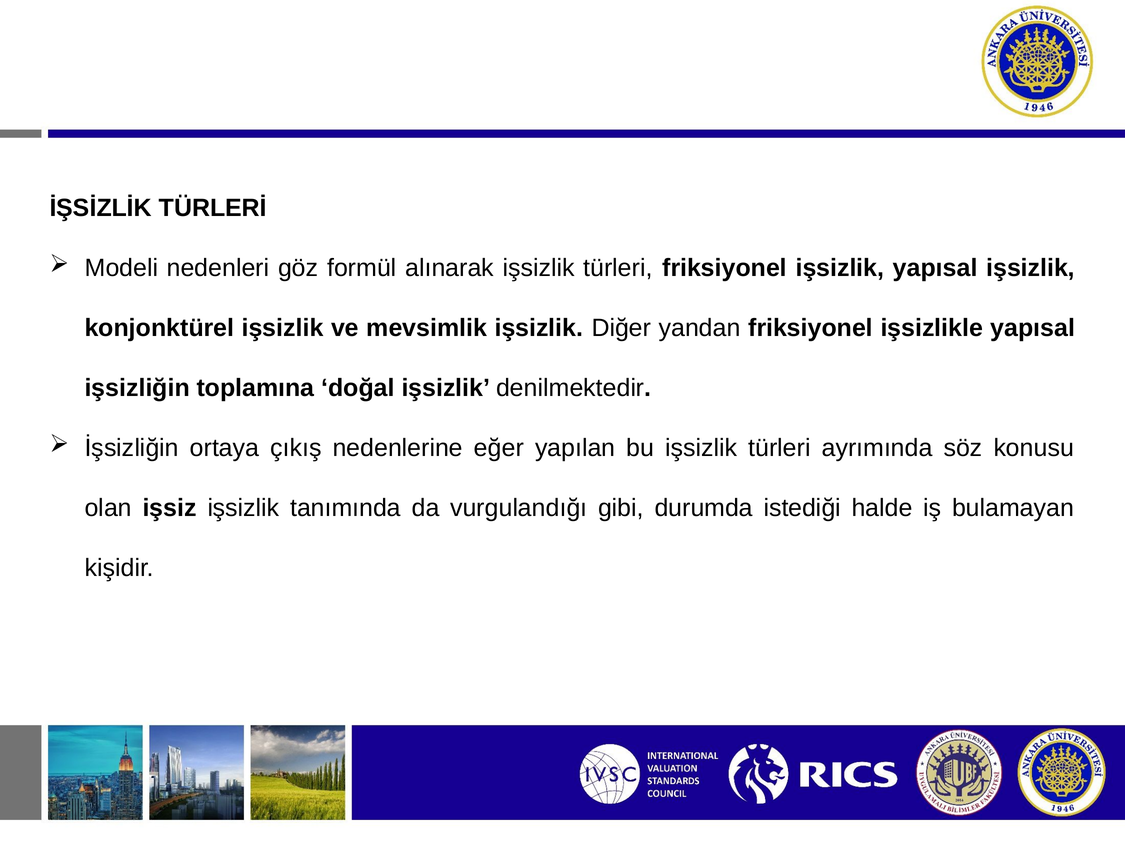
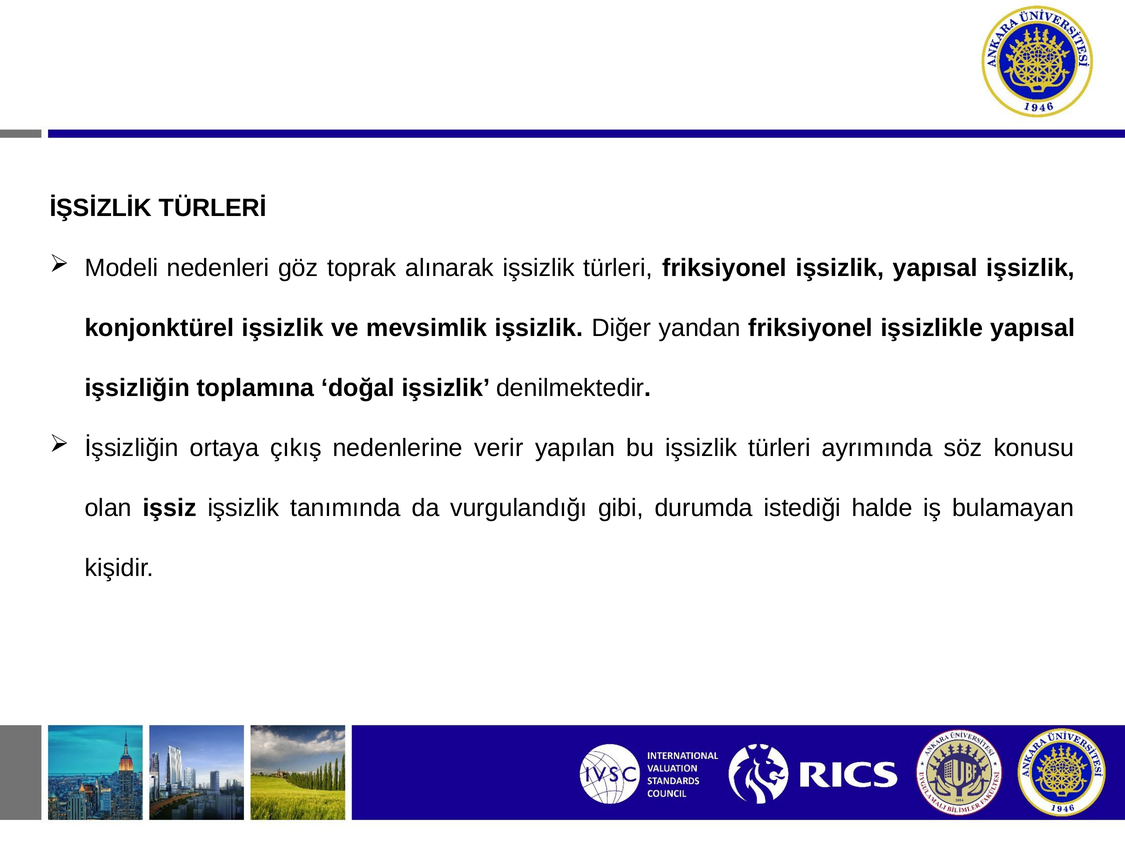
formül: formül -> toprak (362, 268)
eğer: eğer -> verir (499, 448)
